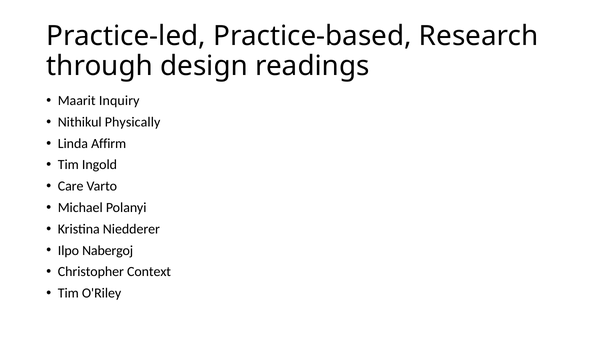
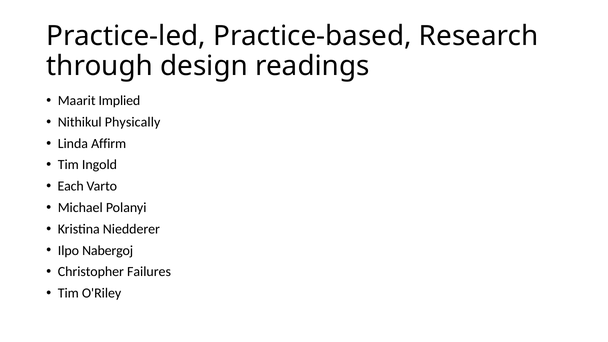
Inquiry: Inquiry -> Implied (119, 101)
Care: Care -> Each (71, 186)
Context: Context -> Failures (149, 272)
